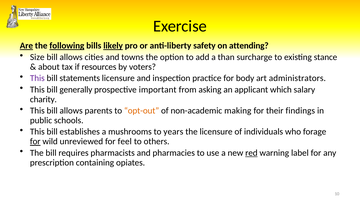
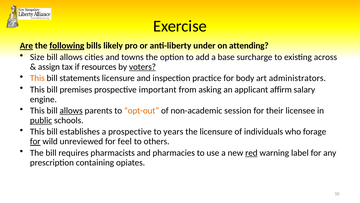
likely underline: present -> none (113, 46)
safety: safety -> under (204, 46)
than: than -> base (226, 57)
stance: stance -> across (325, 57)
about: about -> assign (49, 67)
voters underline: none -> present (142, 67)
This colour: purple -> orange (37, 78)
generally: generally -> premises (76, 89)
which: which -> affirm (281, 89)
charity: charity -> engine (43, 99)
allows underline: none -> present (71, 110)
making: making -> session (238, 110)
findings: findings -> licensee (300, 110)
public underline: none -> present (41, 120)
a mushrooms: mushrooms -> prospective (130, 131)
